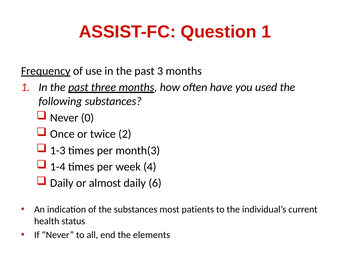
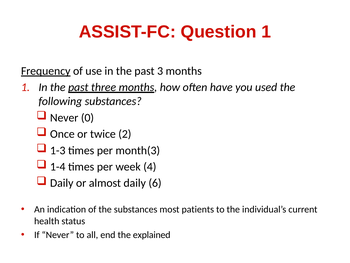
elements: elements -> explained (152, 234)
